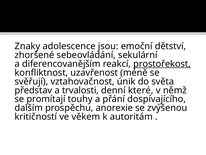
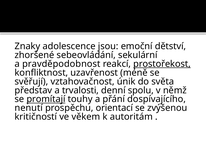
diferencovanějším: diferencovanějším -> pravděpodobnost (61, 64)
které: které -> spolu (141, 90)
promítají underline: none -> present (46, 99)
dalším: dalším -> nenutí (29, 108)
anorexie: anorexie -> orientací (114, 108)
